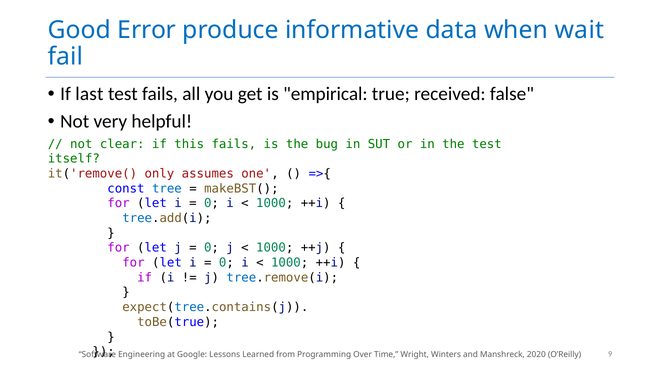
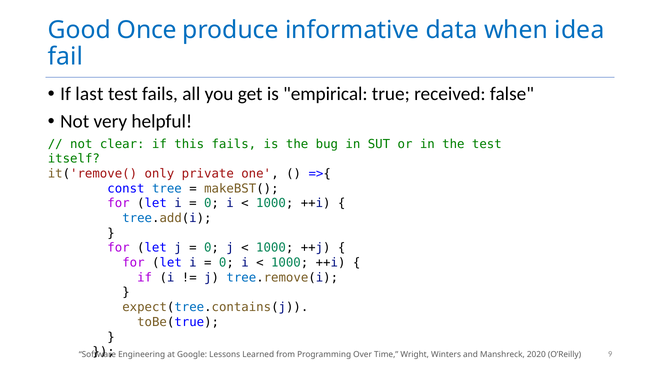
Error: Error -> Once (147, 30)
wait: wait -> idea (579, 30)
assumes: assumes -> private (208, 174)
